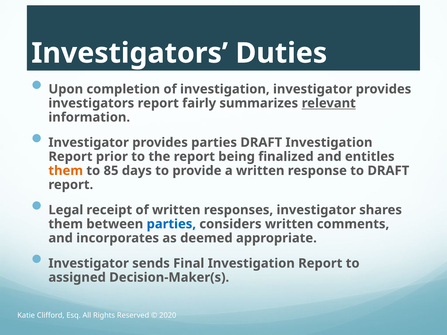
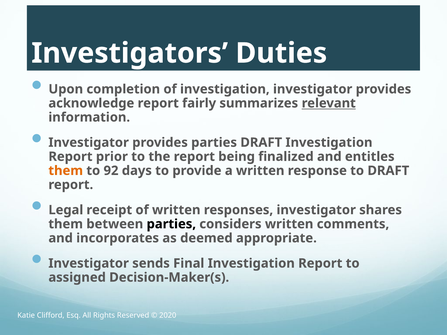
investigators: investigators -> acknowledge (91, 103)
85: 85 -> 92 (111, 171)
parties colour: blue -> black (171, 224)
